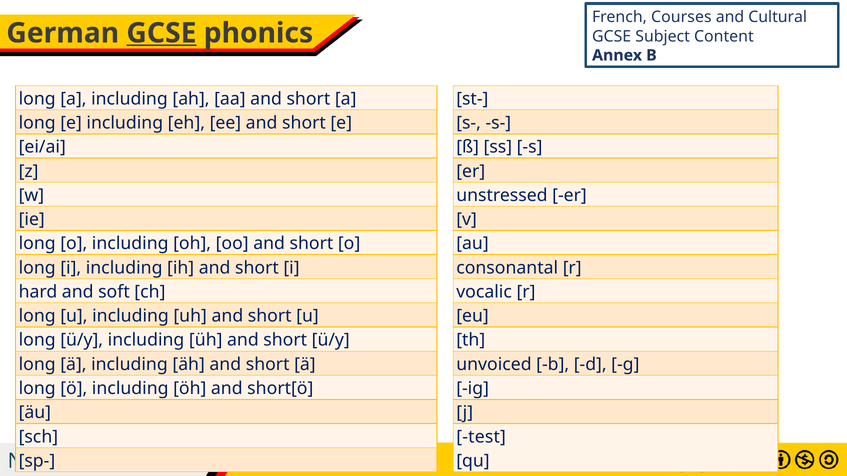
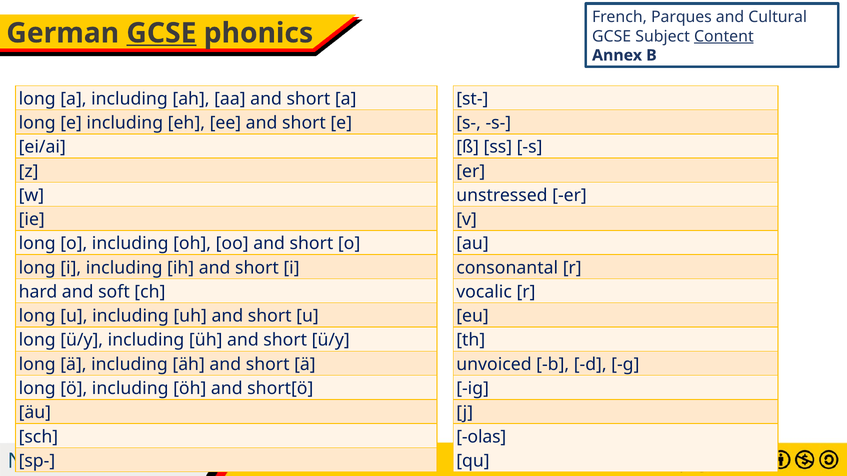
Courses: Courses -> Parques (681, 17)
Content underline: none -> present (724, 36)
test: test -> olas (481, 437)
